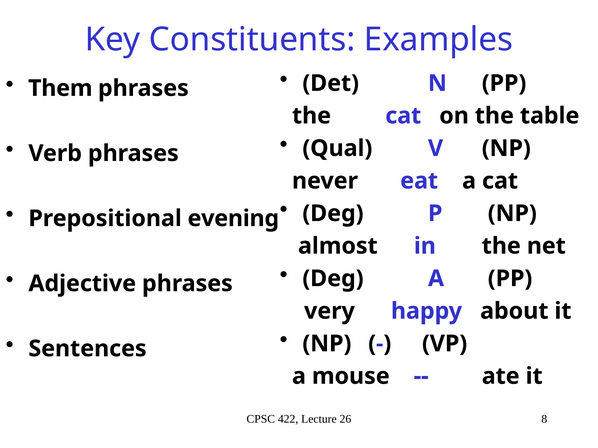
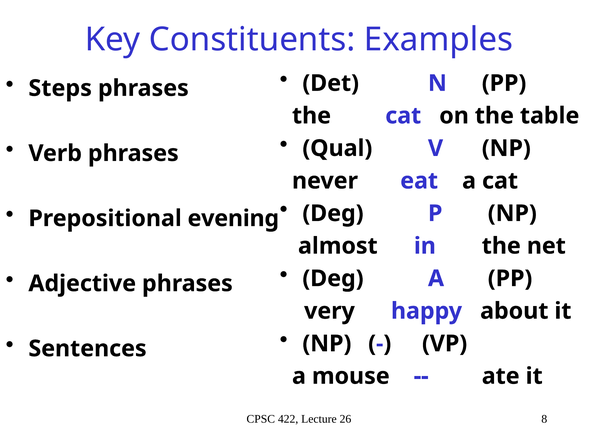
Them: Them -> Steps (60, 88)
